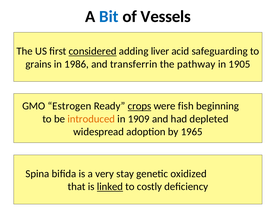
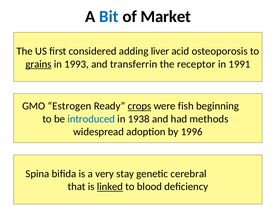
Vessels: Vessels -> Market (166, 16)
considered underline: present -> none (93, 51)
safeguarding: safeguarding -> osteoporosis (220, 51)
grains underline: none -> present (39, 64)
1986: 1986 -> 1993 (77, 64)
pathway: pathway -> receptor (196, 64)
1905: 1905 -> 1991 (239, 64)
introduced colour: orange -> blue (91, 119)
1909: 1909 -> 1938 (139, 119)
depleted: depleted -> methods (209, 119)
1965: 1965 -> 1996 (192, 132)
oxidized: oxidized -> cerebral (189, 174)
costly: costly -> blood (149, 187)
